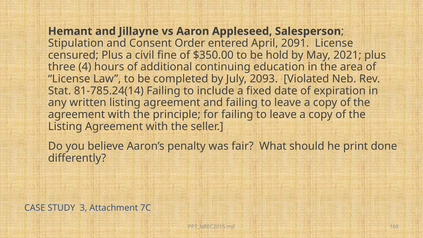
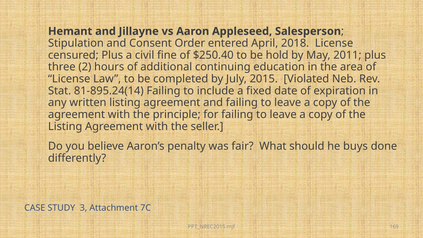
2091: 2091 -> 2018 (295, 43)
$350.00: $350.00 -> $250.40 (213, 55)
2021: 2021 -> 2011 (347, 55)
4: 4 -> 2 (85, 67)
2093: 2093 -> 2015 (264, 79)
81-785.24(14: 81-785.24(14 -> 81-895.24(14 (109, 91)
print: print -> buys (355, 146)
